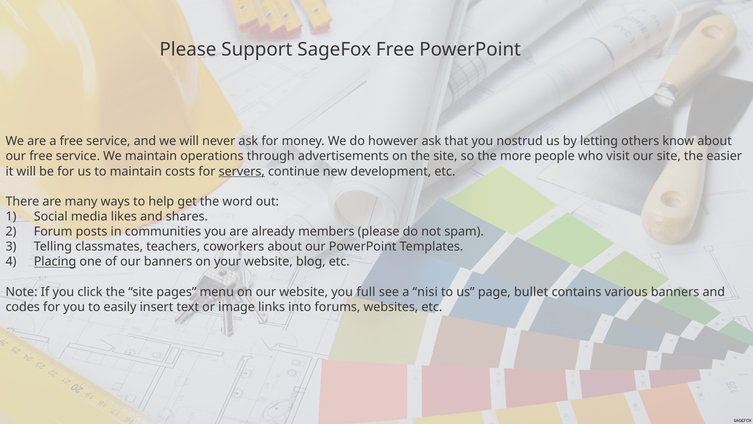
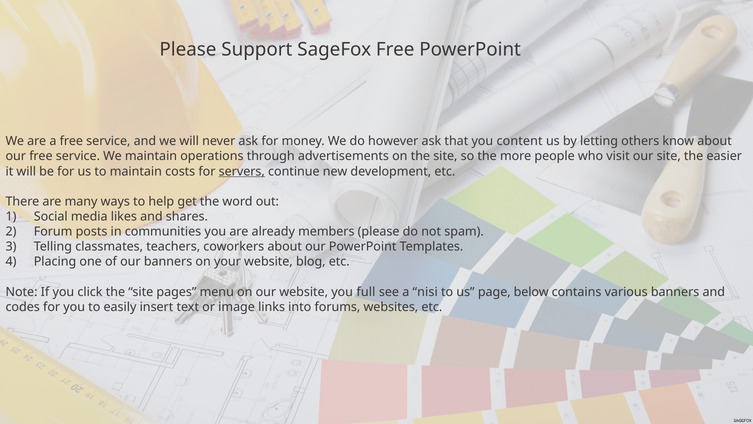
nostrud: nostrud -> content (520, 141)
Placing underline: present -> none (55, 262)
bullet: bullet -> below (531, 292)
